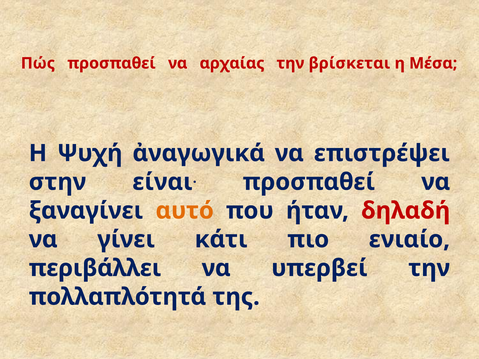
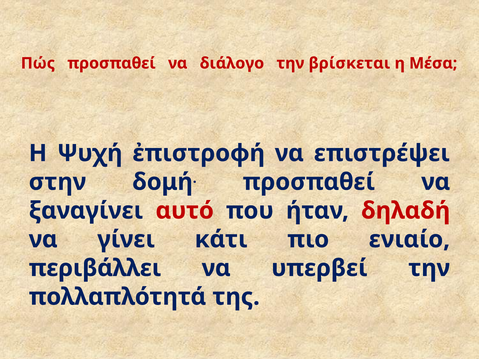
αρχαίας: αρχαίας -> διάλογο (232, 63)
ἀναγωγικά: ἀναγωγικά -> ἐπιστροφή (199, 153)
είναι: είναι -> δομή (163, 182)
αυτό colour: orange -> red (185, 211)
